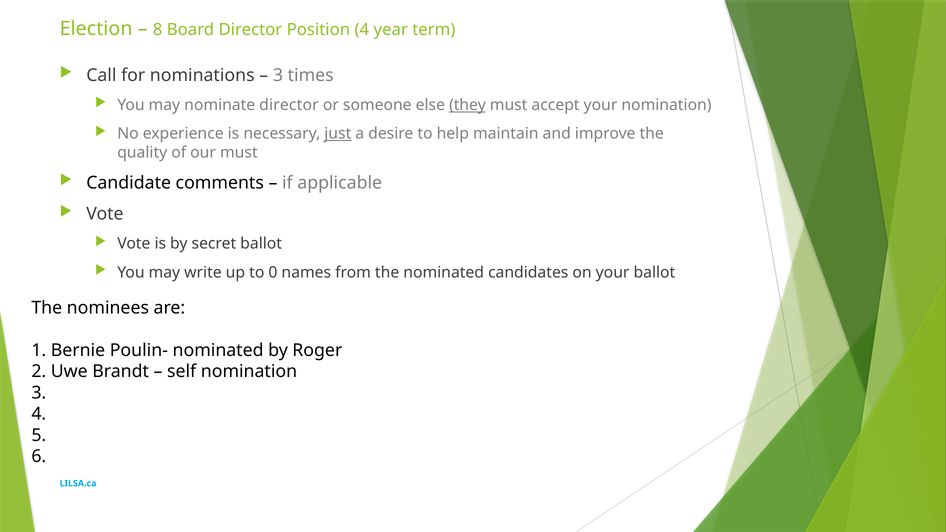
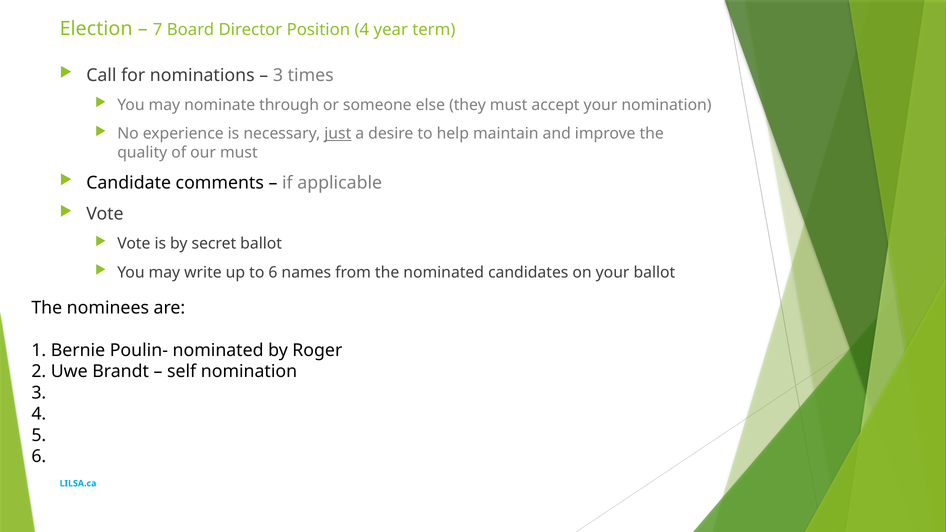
8: 8 -> 7 (158, 30)
nominate director: director -> through (289, 105)
they underline: present -> none (467, 105)
to 0: 0 -> 6 (273, 273)
